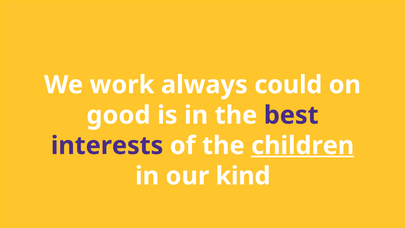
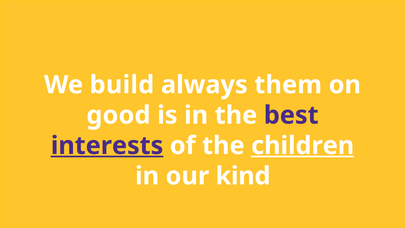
work: work -> build (122, 85)
could: could -> them (288, 85)
interests underline: none -> present (107, 146)
